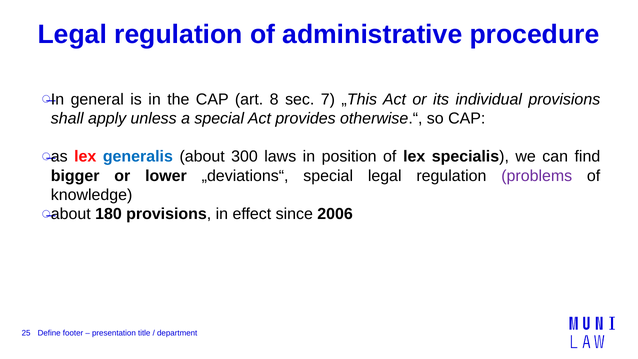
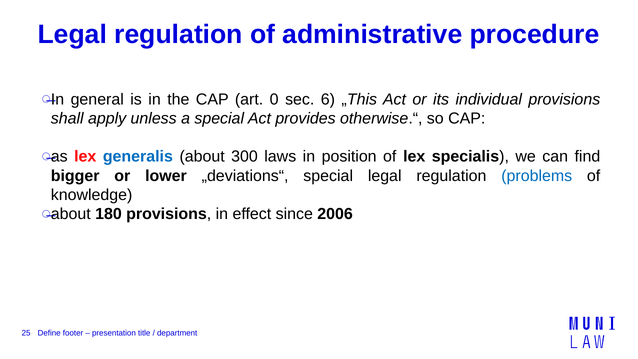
8: 8 -> 0 (274, 99)
7: 7 -> 6 (328, 99)
problems colour: purple -> blue (537, 176)
